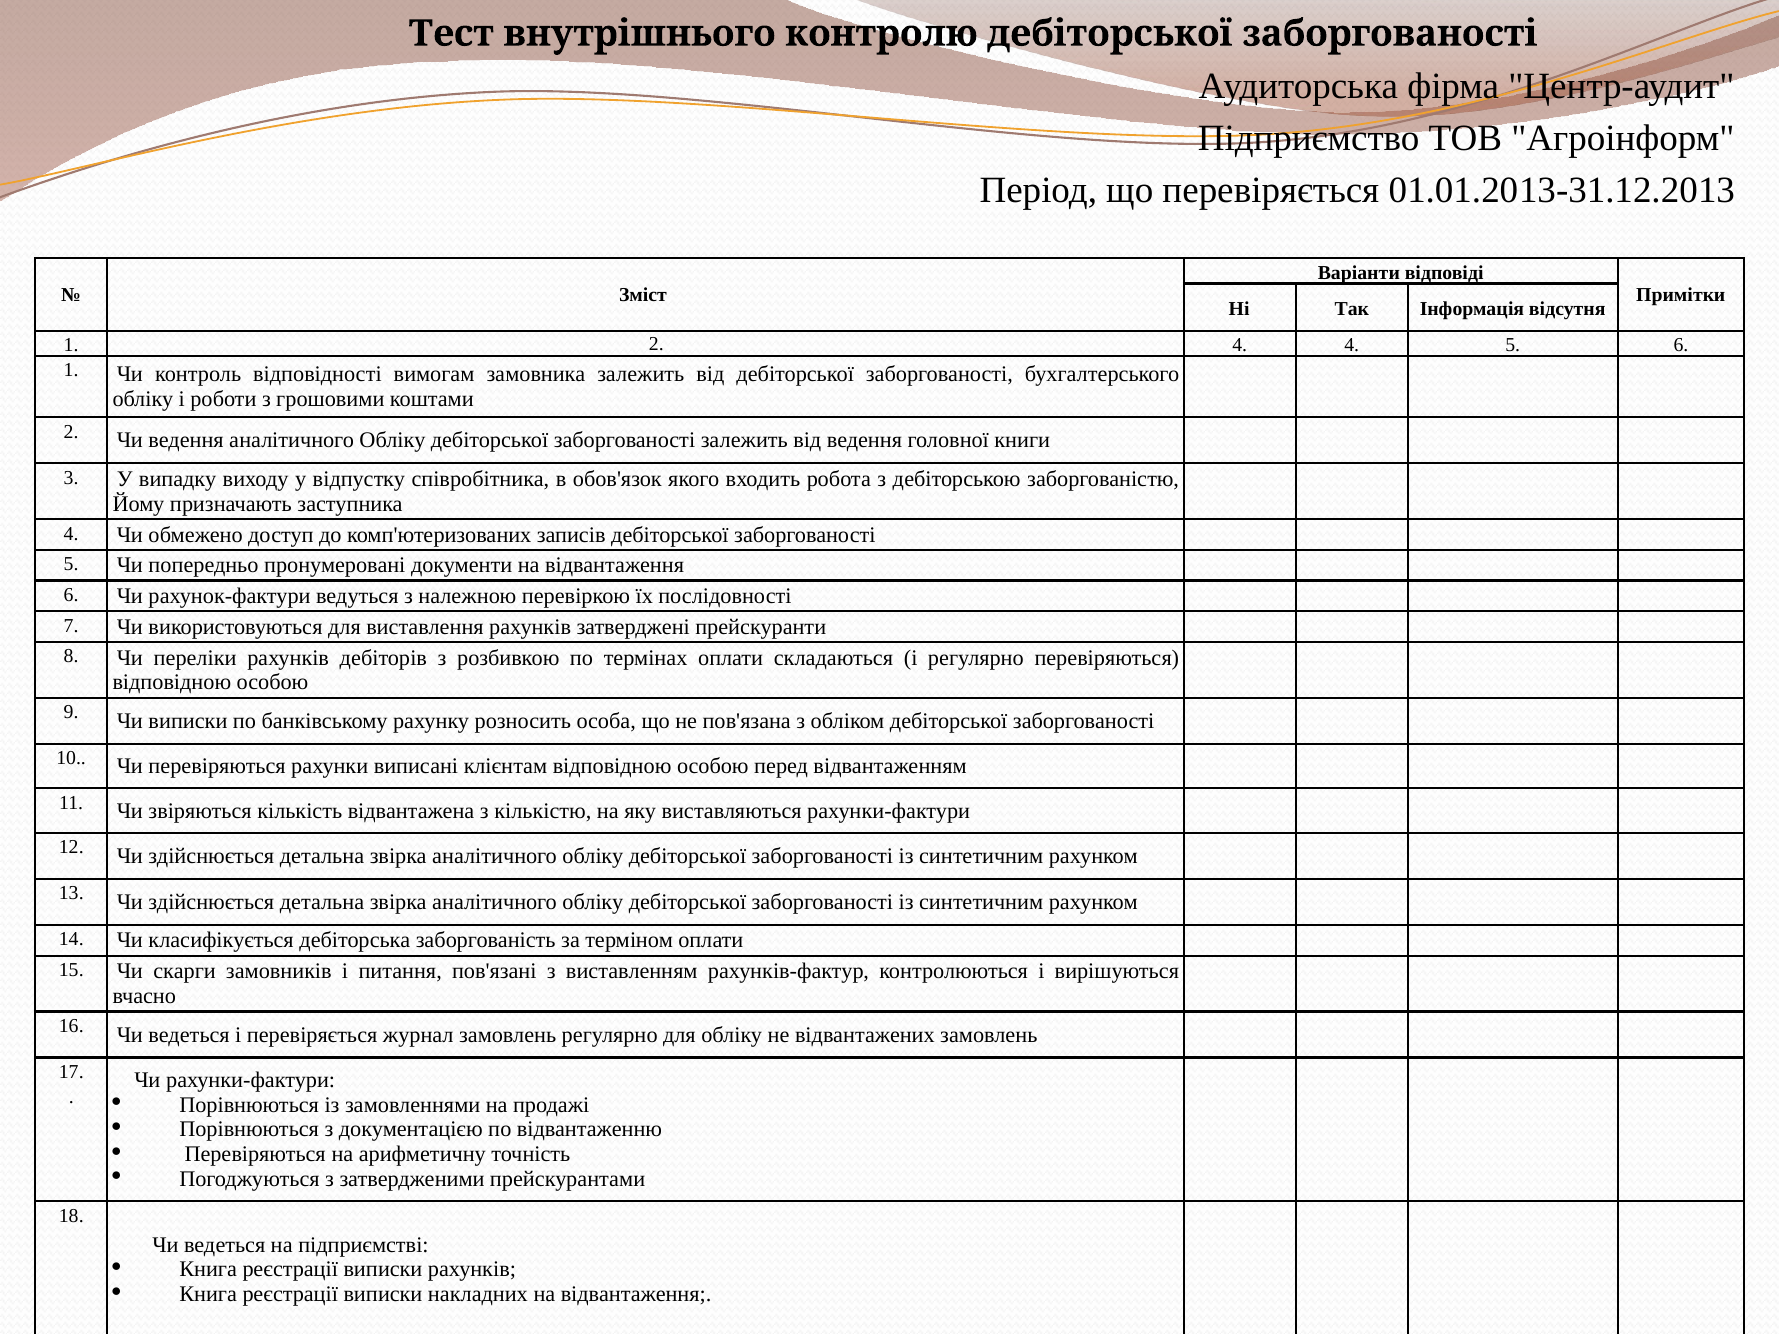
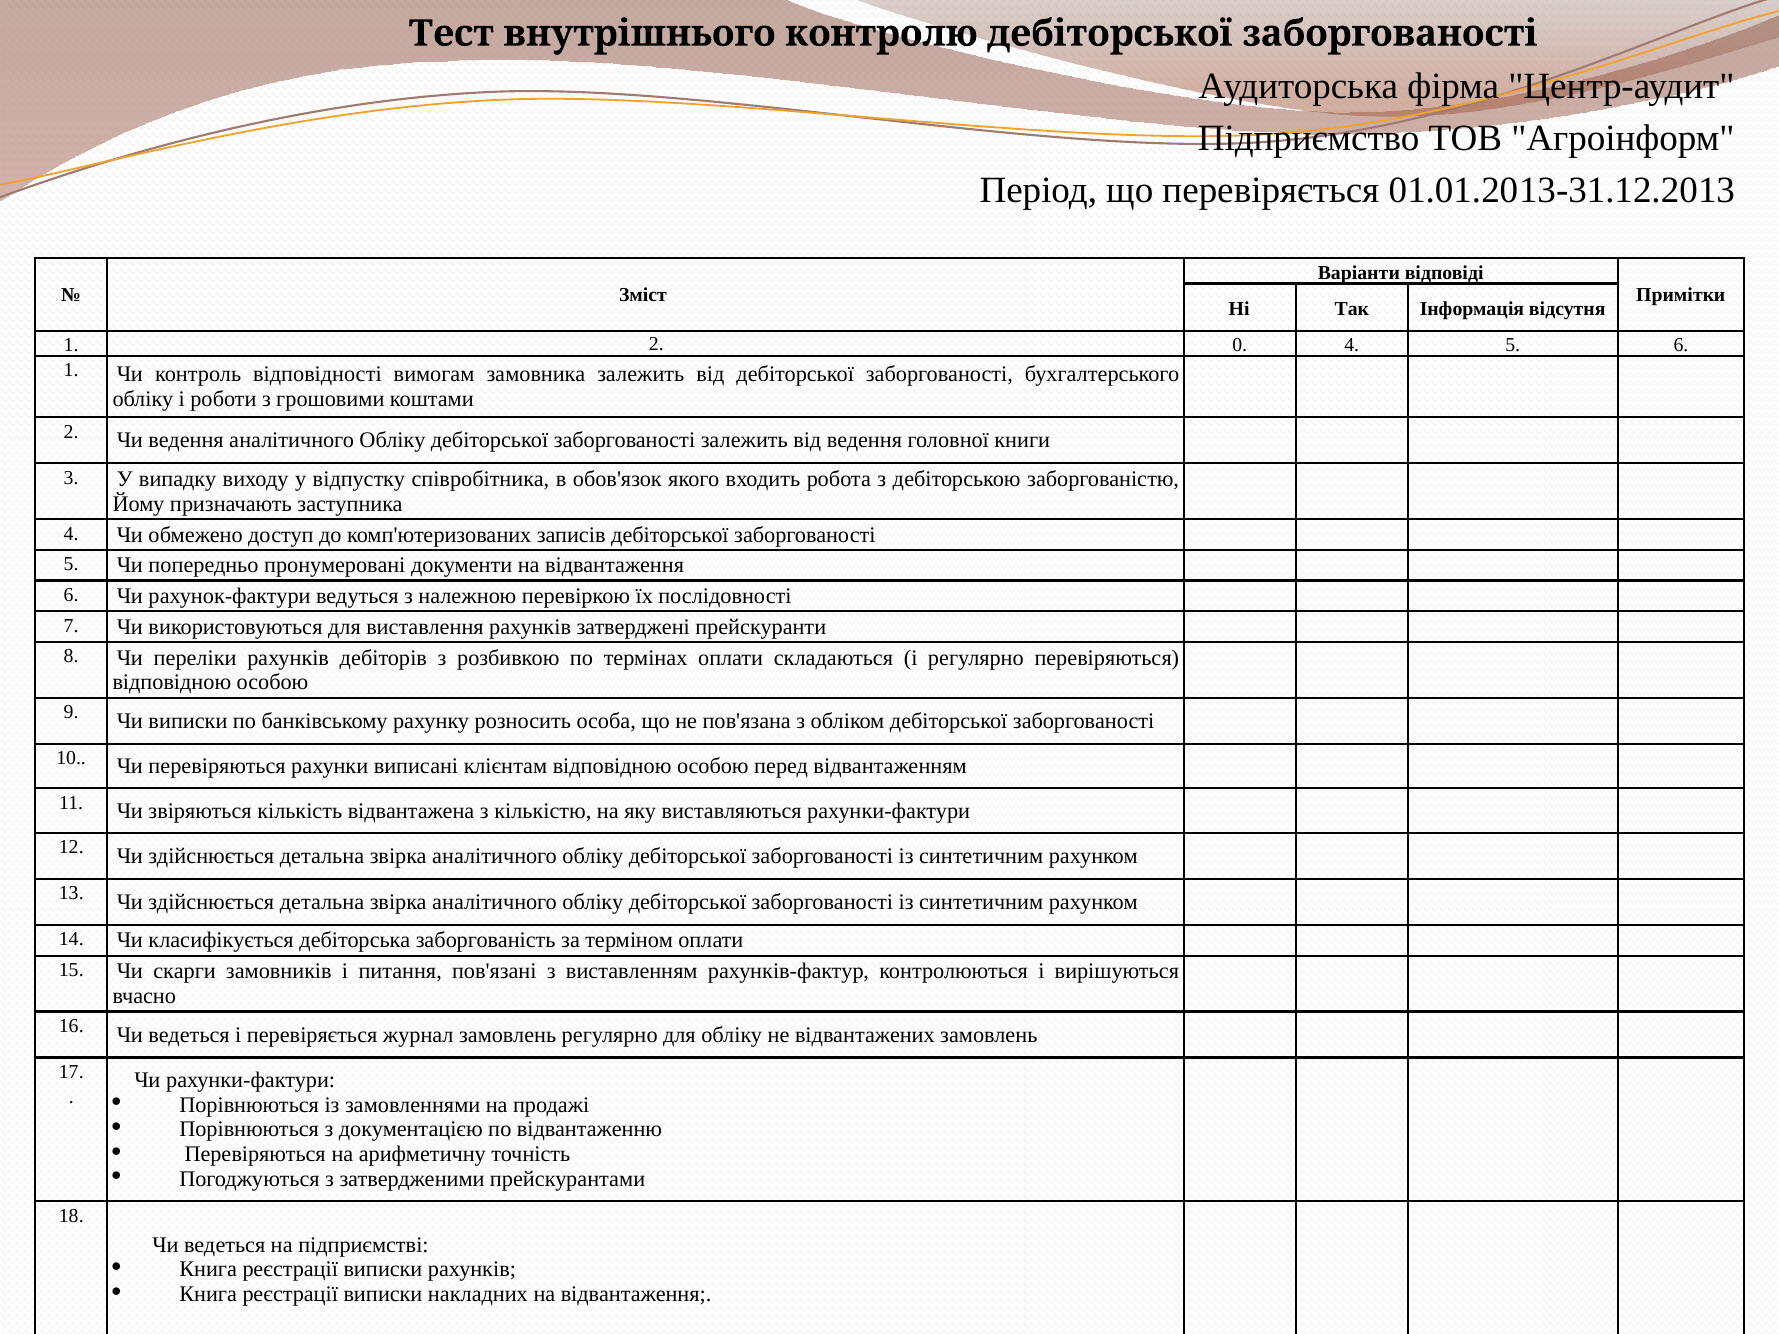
2 4: 4 -> 0 (1240, 345)
